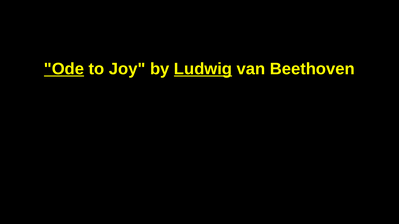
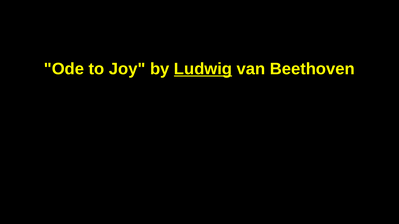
Ode underline: present -> none (64, 69)
